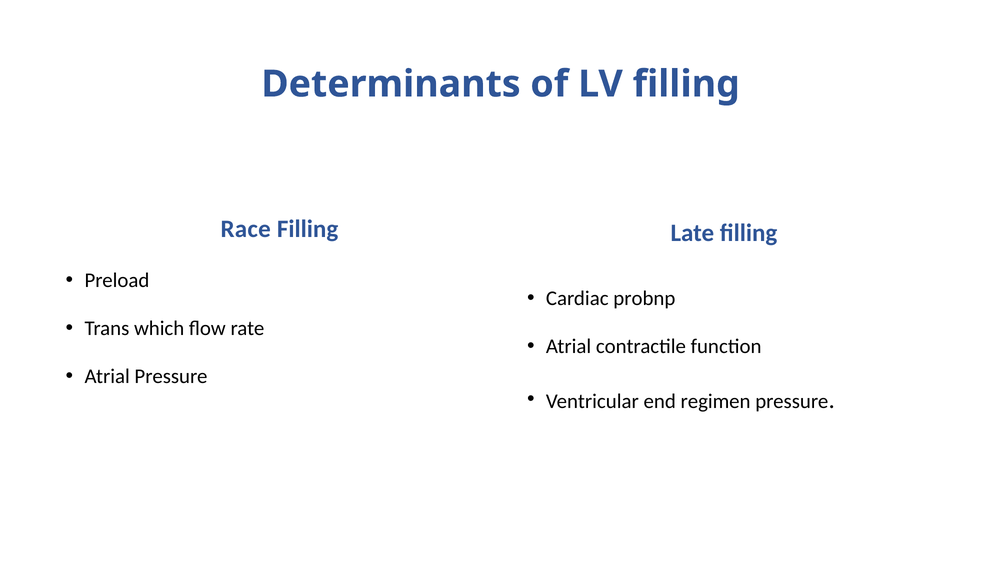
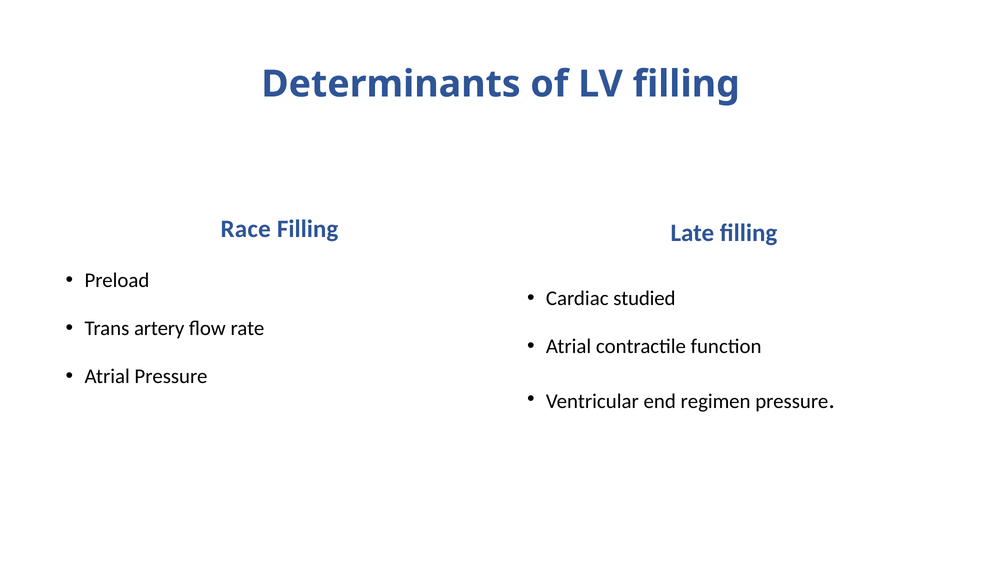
probnp: probnp -> studied (644, 298)
which: which -> artery (159, 329)
